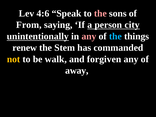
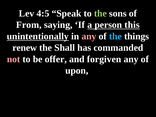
4:6: 4:6 -> 4:5 (43, 13)
the colour: pink -> light green (100, 13)
city: city -> this (132, 25)
Stem: Stem -> Shall (65, 48)
not colour: yellow -> pink (14, 59)
walk: walk -> offer (56, 59)
away: away -> upon (77, 71)
